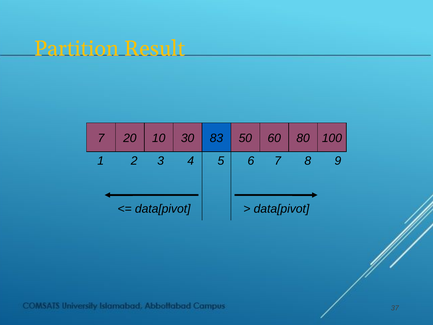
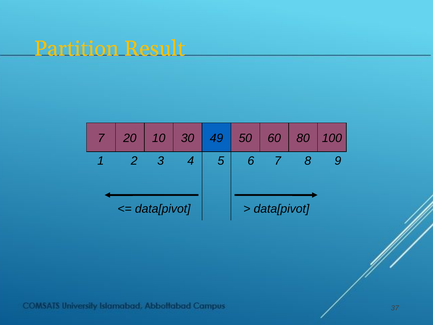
83: 83 -> 49 (216, 138)
